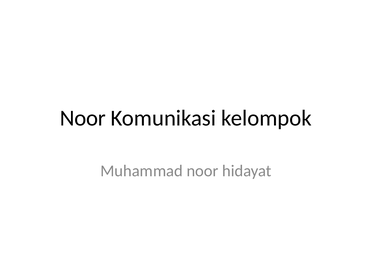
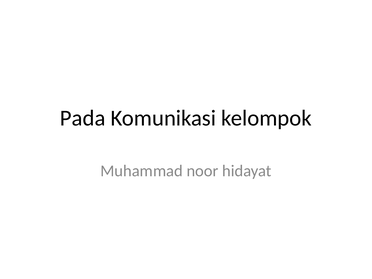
Noor: Noor -> Pada (83, 118)
